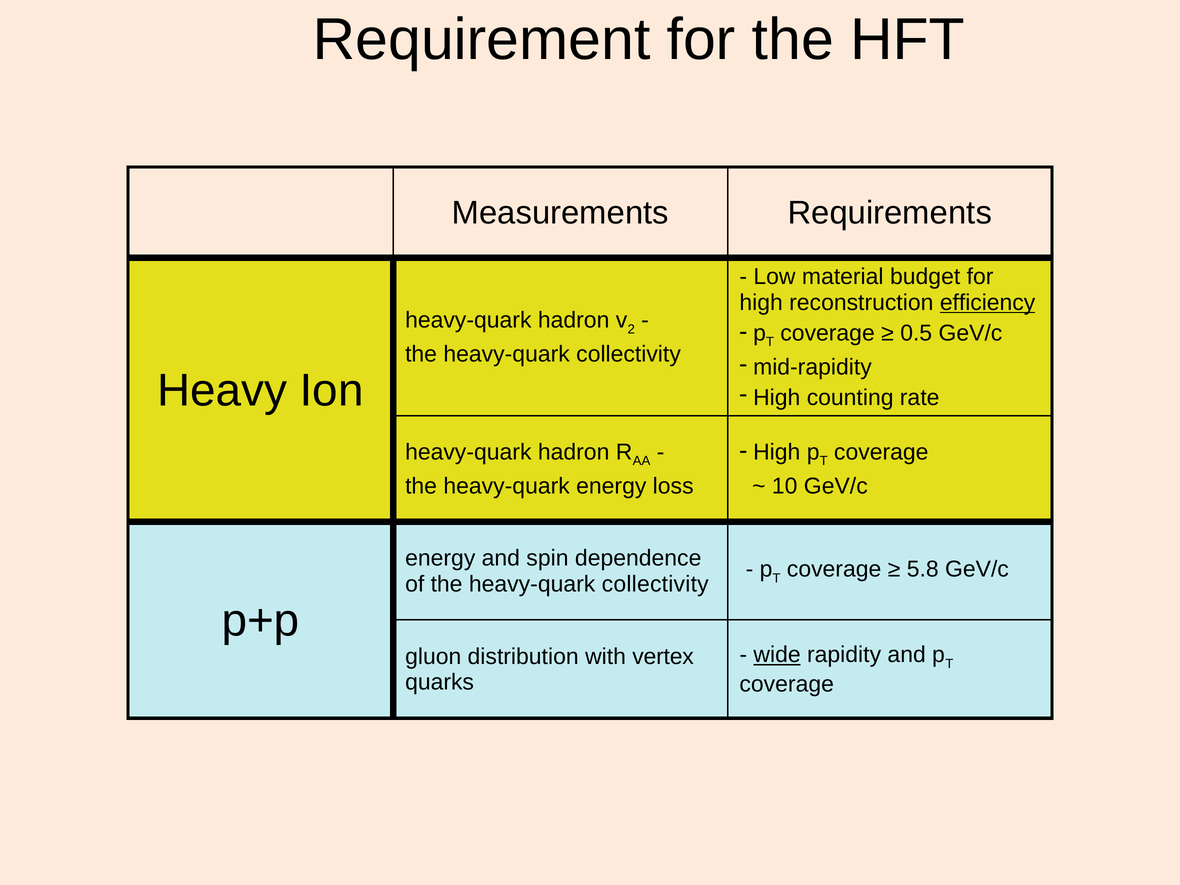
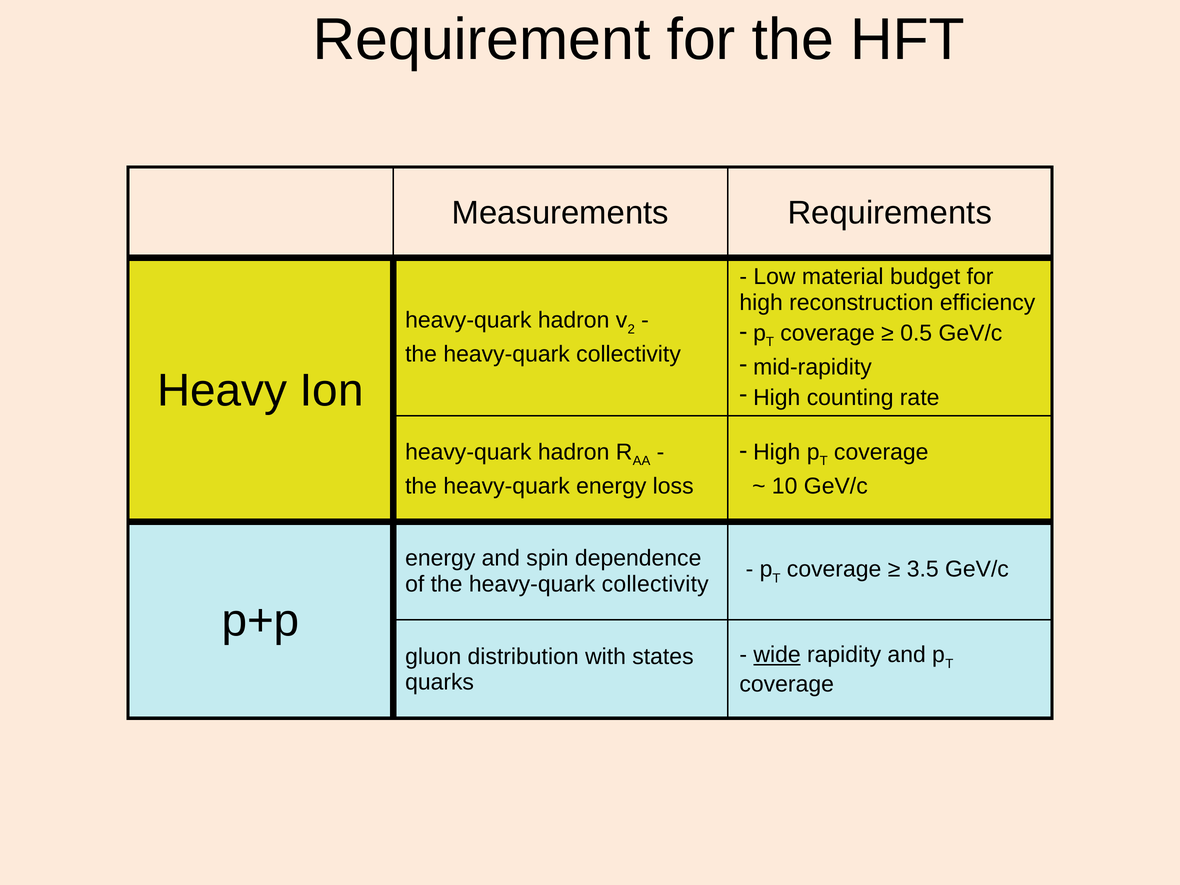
efficiency underline: present -> none (988, 303)
5.8: 5.8 -> 3.5 (923, 569)
vertex: vertex -> states (663, 657)
